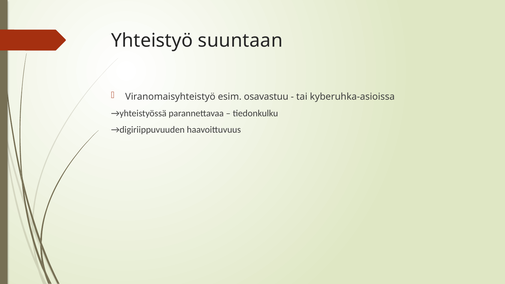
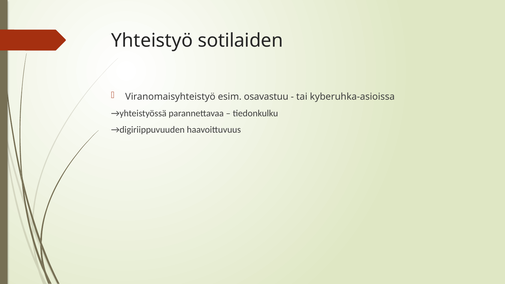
suuntaan: suuntaan -> sotilaiden (240, 40)
